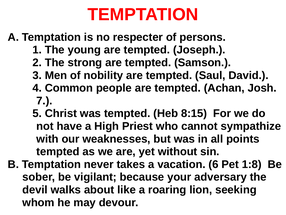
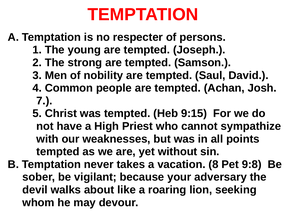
8:15: 8:15 -> 9:15 (194, 113)
6: 6 -> 8 (213, 164)
1:8: 1:8 -> 9:8 (252, 164)
